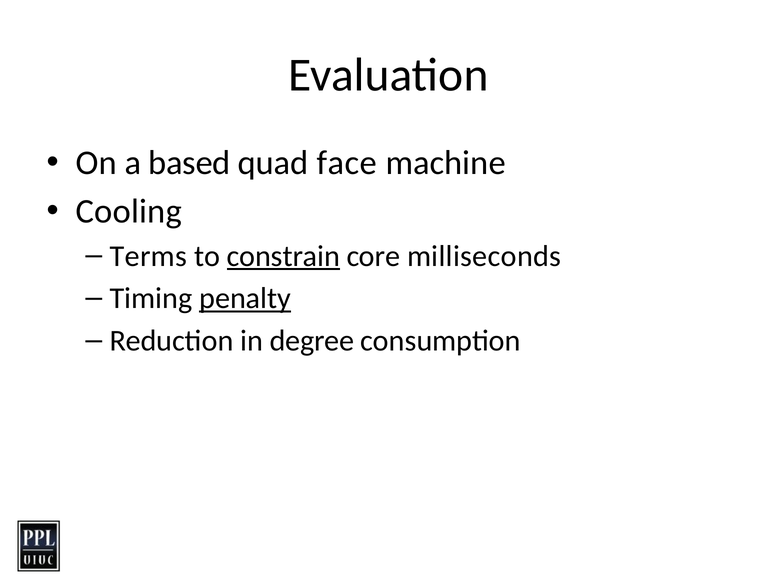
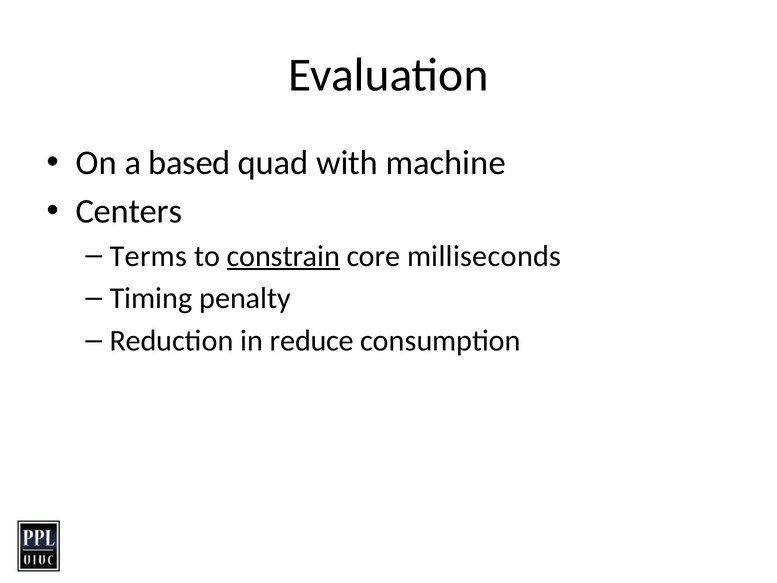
face: face -> with (347, 163)
Cooling: Cooling -> Centers (129, 211)
penalty underline: present -> none (245, 298)
degree: degree -> reduce (312, 341)
